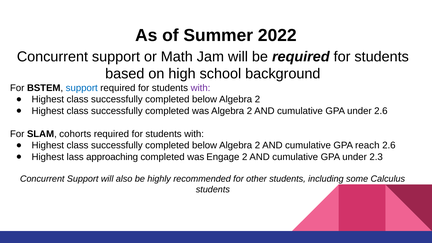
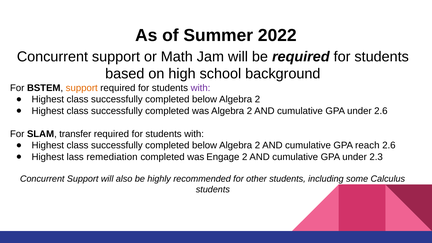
support colour: blue -> orange (82, 88)
cohorts: cohorts -> transfer (75, 134)
approaching: approaching -> remediation (112, 157)
